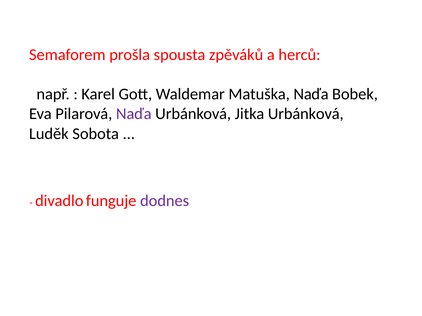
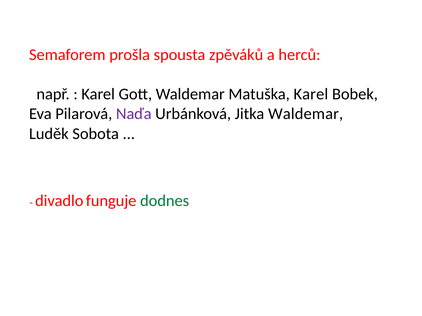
Matuška Naďa: Naďa -> Karel (311, 94)
Jitka Urbánková: Urbánková -> Waldemar (306, 114)
dodnes colour: purple -> green (165, 201)
